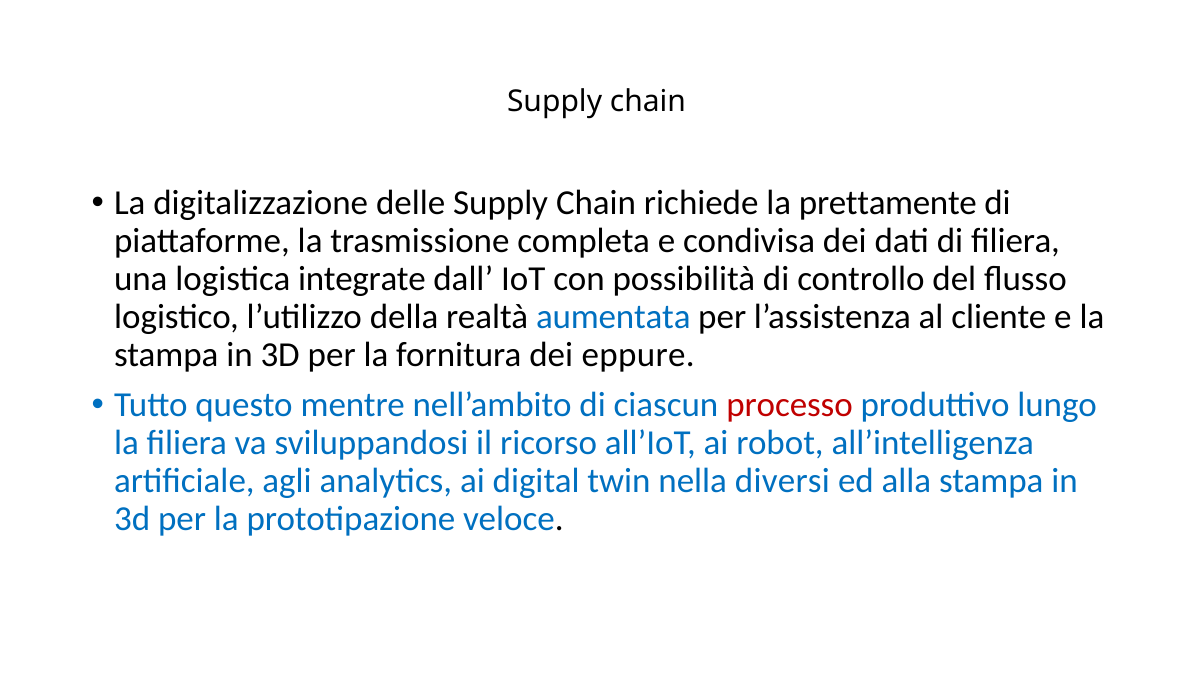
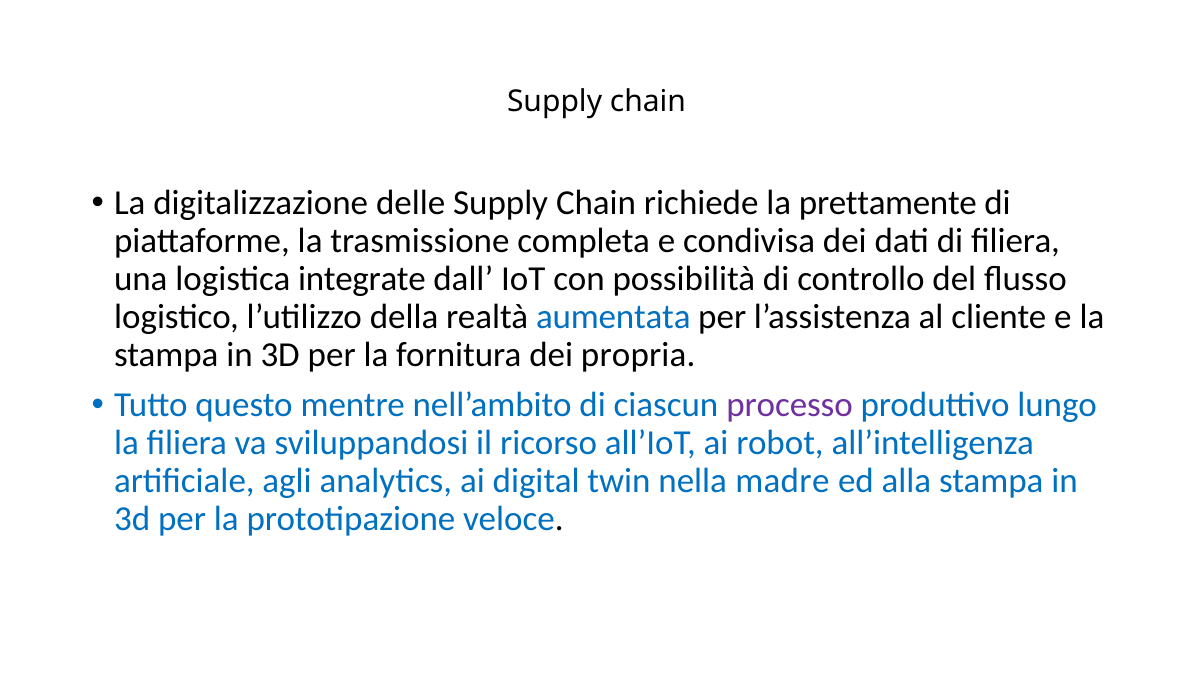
eppure: eppure -> propria (638, 354)
processo colour: red -> purple (790, 405)
diversi: diversi -> madre (782, 480)
